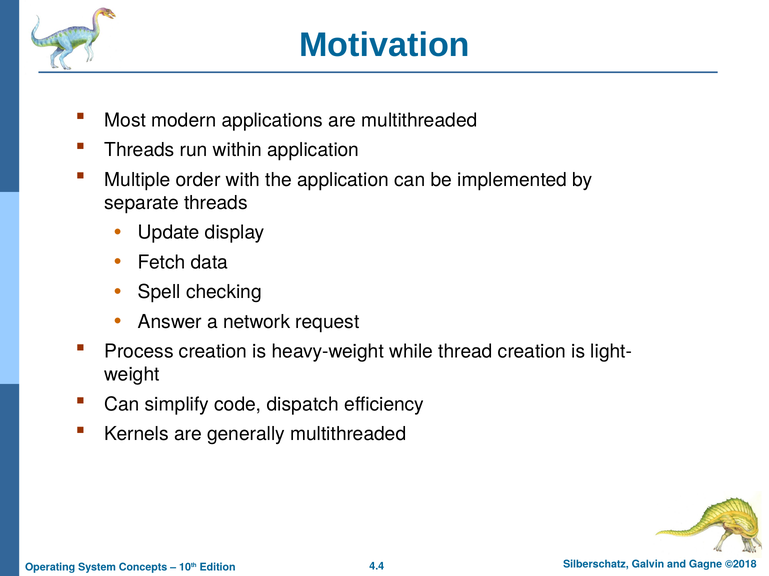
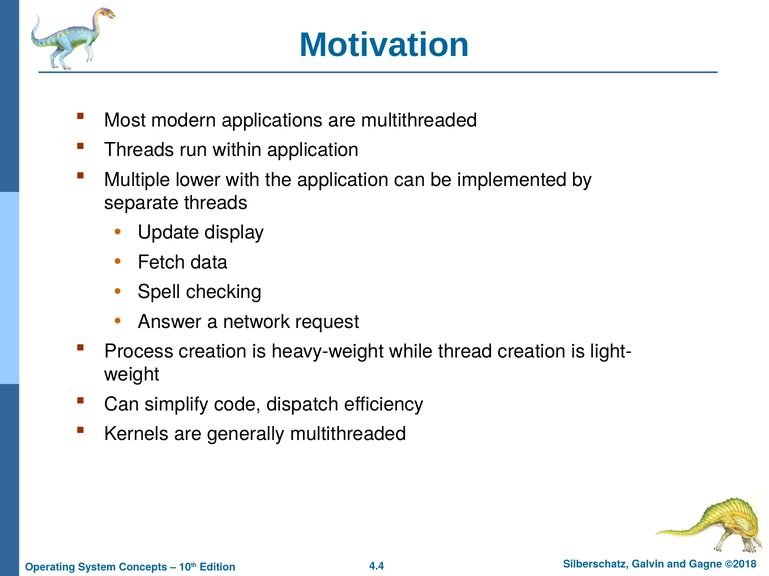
order: order -> lower (198, 180)
